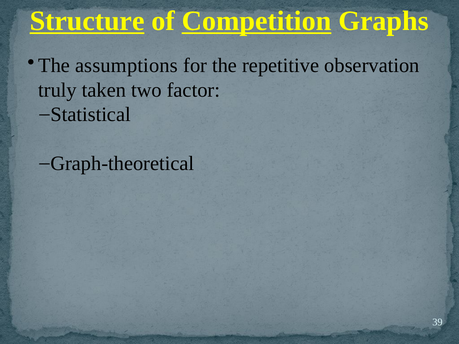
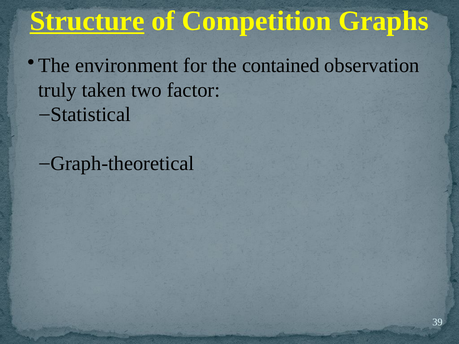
Competition underline: present -> none (257, 21)
assumptions: assumptions -> environment (127, 66)
repetitive: repetitive -> contained (281, 66)
